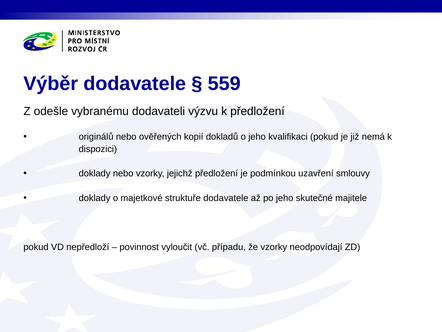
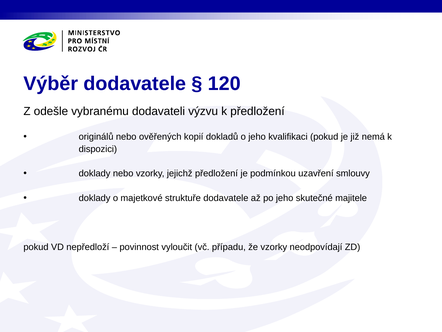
559: 559 -> 120 (224, 84)
